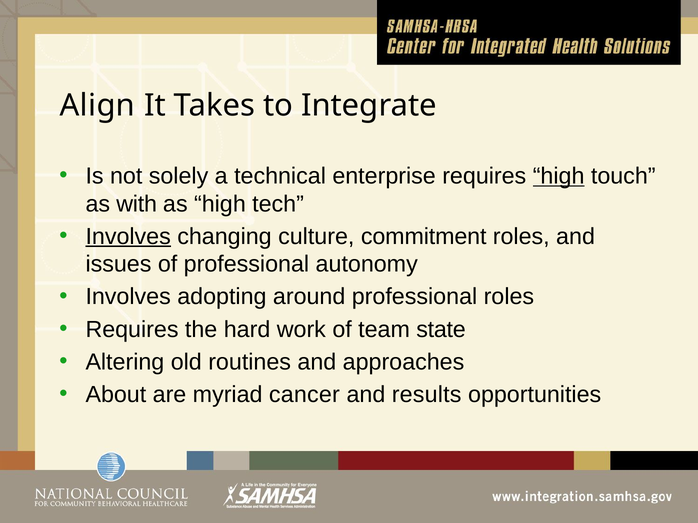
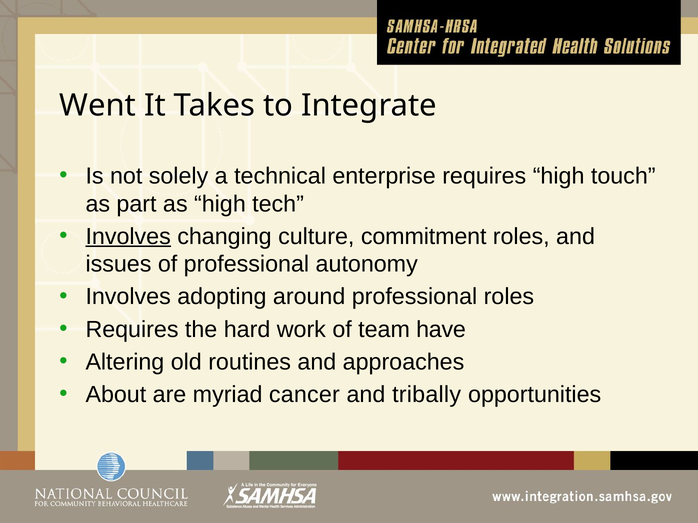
Align: Align -> Went (98, 106)
high underline: present -> none (559, 176)
with: with -> part (137, 204)
state: state -> have (441, 330)
results: results -> tribally (427, 395)
